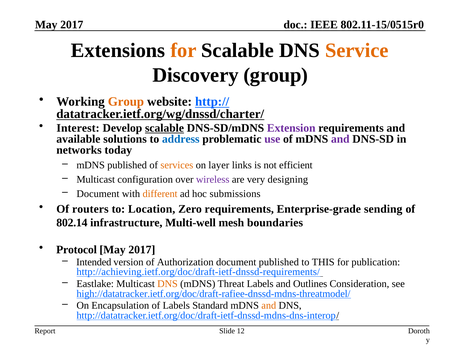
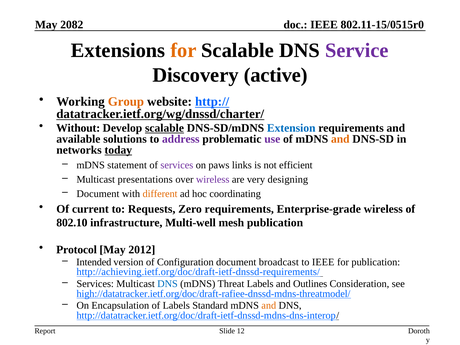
2017: 2017 -> 2082 (72, 25)
Service colour: orange -> purple (357, 50)
Discovery group: group -> active (276, 75)
Interest: Interest -> Without (78, 128)
Extension colour: purple -> blue (291, 128)
address colour: blue -> purple (181, 139)
and colour: purple -> orange (340, 139)
today underline: none -> present (118, 150)
mDNS published: published -> statement (127, 165)
services colour: orange -> purple (177, 165)
layer: layer -> paws (219, 165)
configuration: configuration -> presentations (145, 179)
submissions: submissions -> coordinating (235, 194)
routers: routers -> current (90, 209)
Location: Location -> Requests (152, 209)
Enterprise-grade sending: sending -> wireless (383, 209)
802.14: 802.14 -> 802.10 (72, 223)
mesh boundaries: boundaries -> publication (275, 223)
2017: 2017 -> 2012 (142, 250)
Authorization: Authorization -> Configuration (185, 262)
document published: published -> broadcast (279, 262)
to THIS: THIS -> IEEE (323, 262)
Eastlake: Eastlake -> Services (95, 284)
DNS colour: orange -> blue (168, 284)
